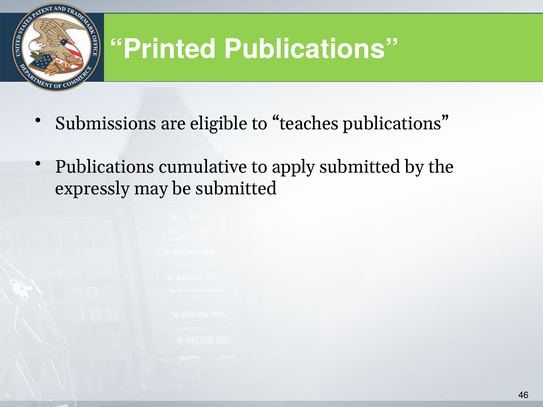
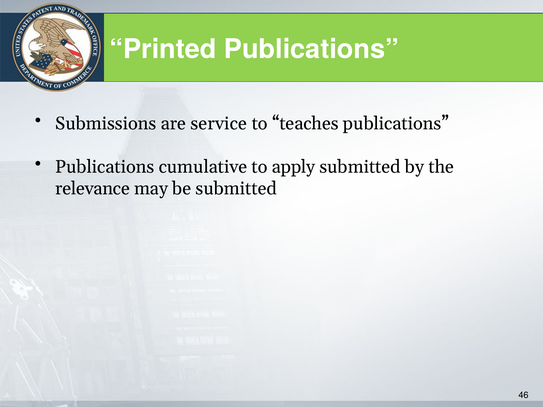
eligible: eligible -> service (219, 123)
expressly: expressly -> relevance (93, 189)
